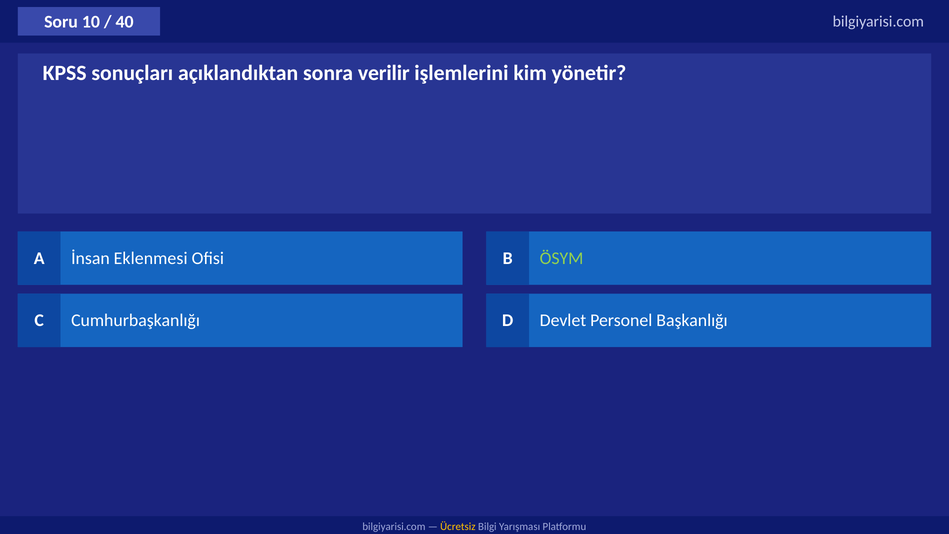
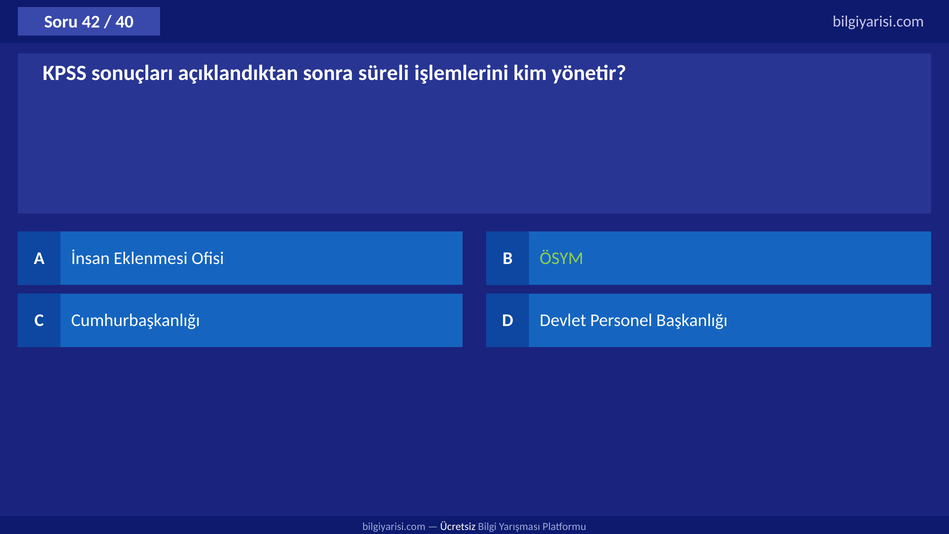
10: 10 -> 42 (91, 22)
verilir: verilir -> süreli (384, 73)
Ücretsiz colour: yellow -> white (458, 526)
